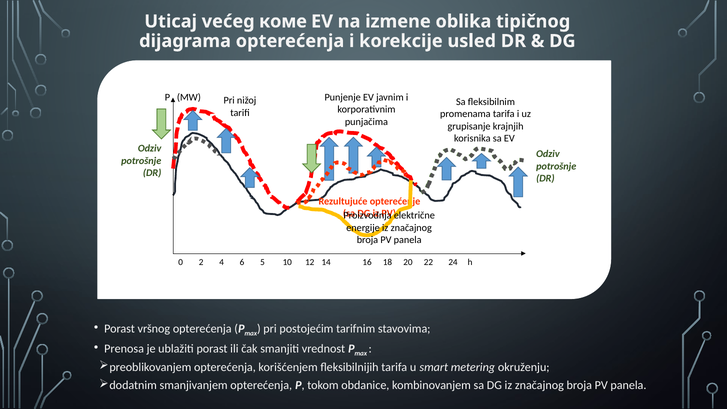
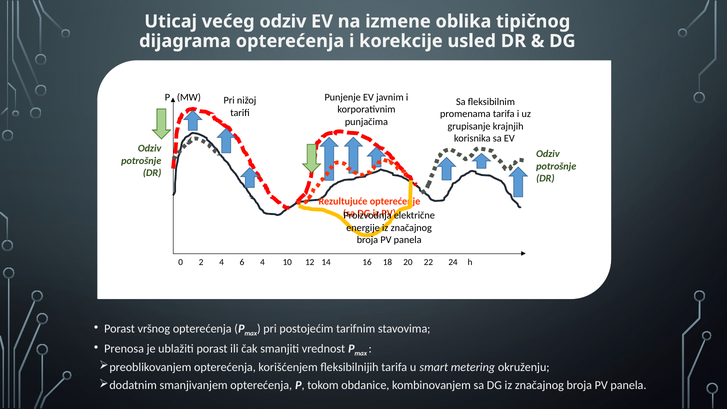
većeg коме: коме -> odziv (283, 21)
6 5: 5 -> 4 (262, 262)
